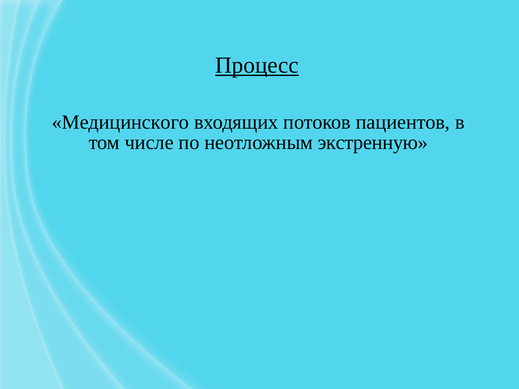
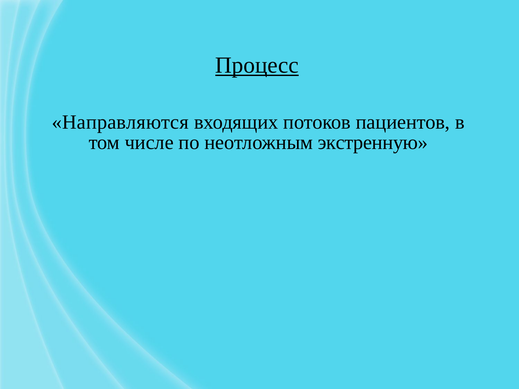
Медицинского: Медицинского -> Направляются (120, 122)
